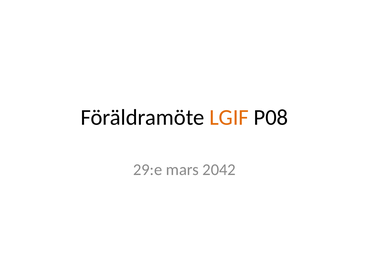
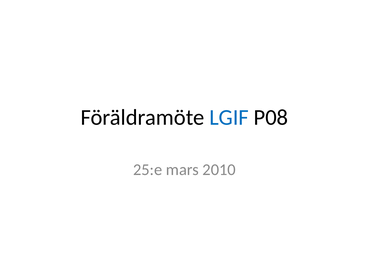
LGIF colour: orange -> blue (229, 117)
29:e: 29:e -> 25:e (148, 170)
2042: 2042 -> 2010 (219, 170)
